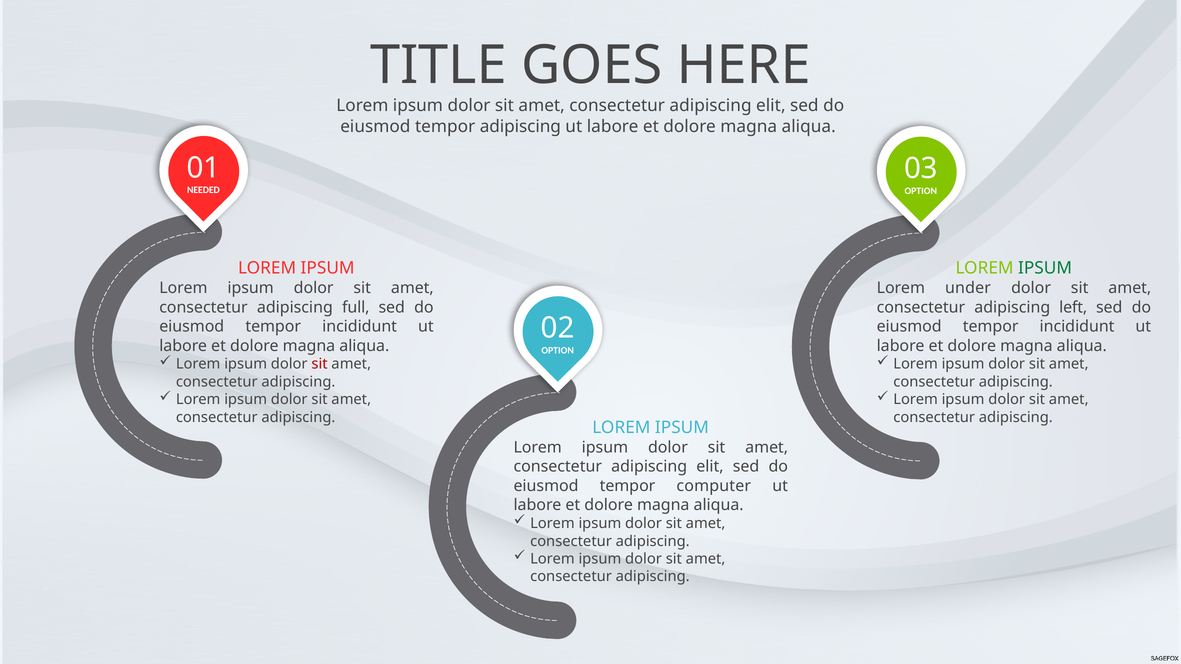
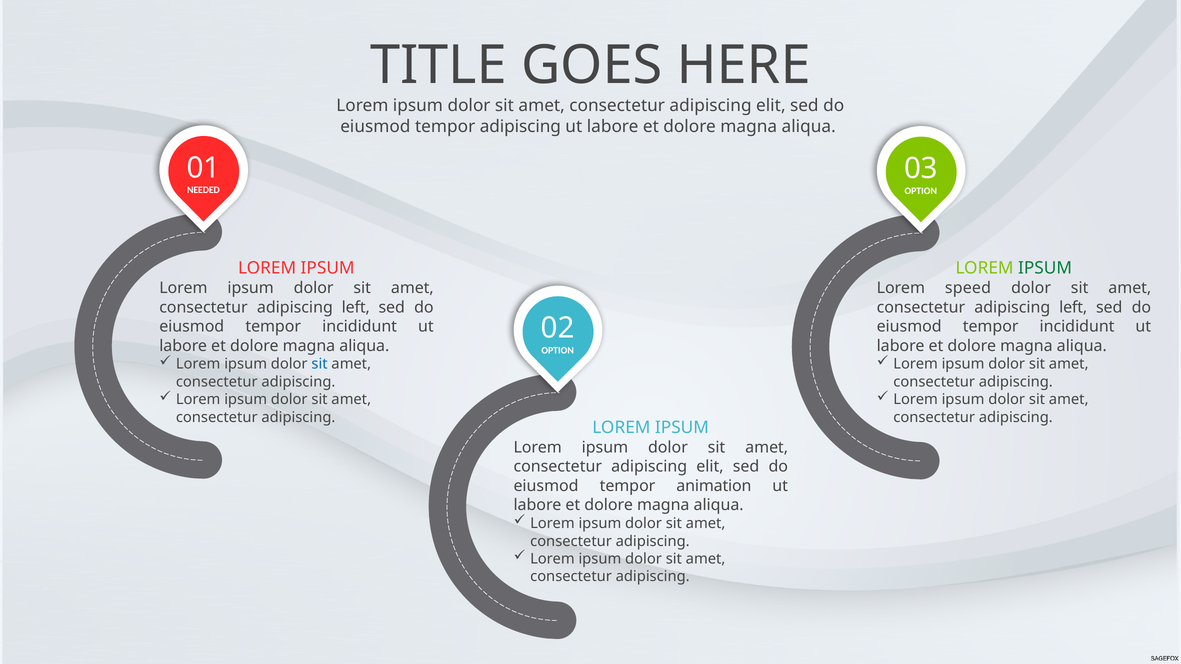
under: under -> speed (968, 288)
full: full -> left (356, 307)
sit colour: red -> blue (320, 364)
computer: computer -> animation (714, 486)
